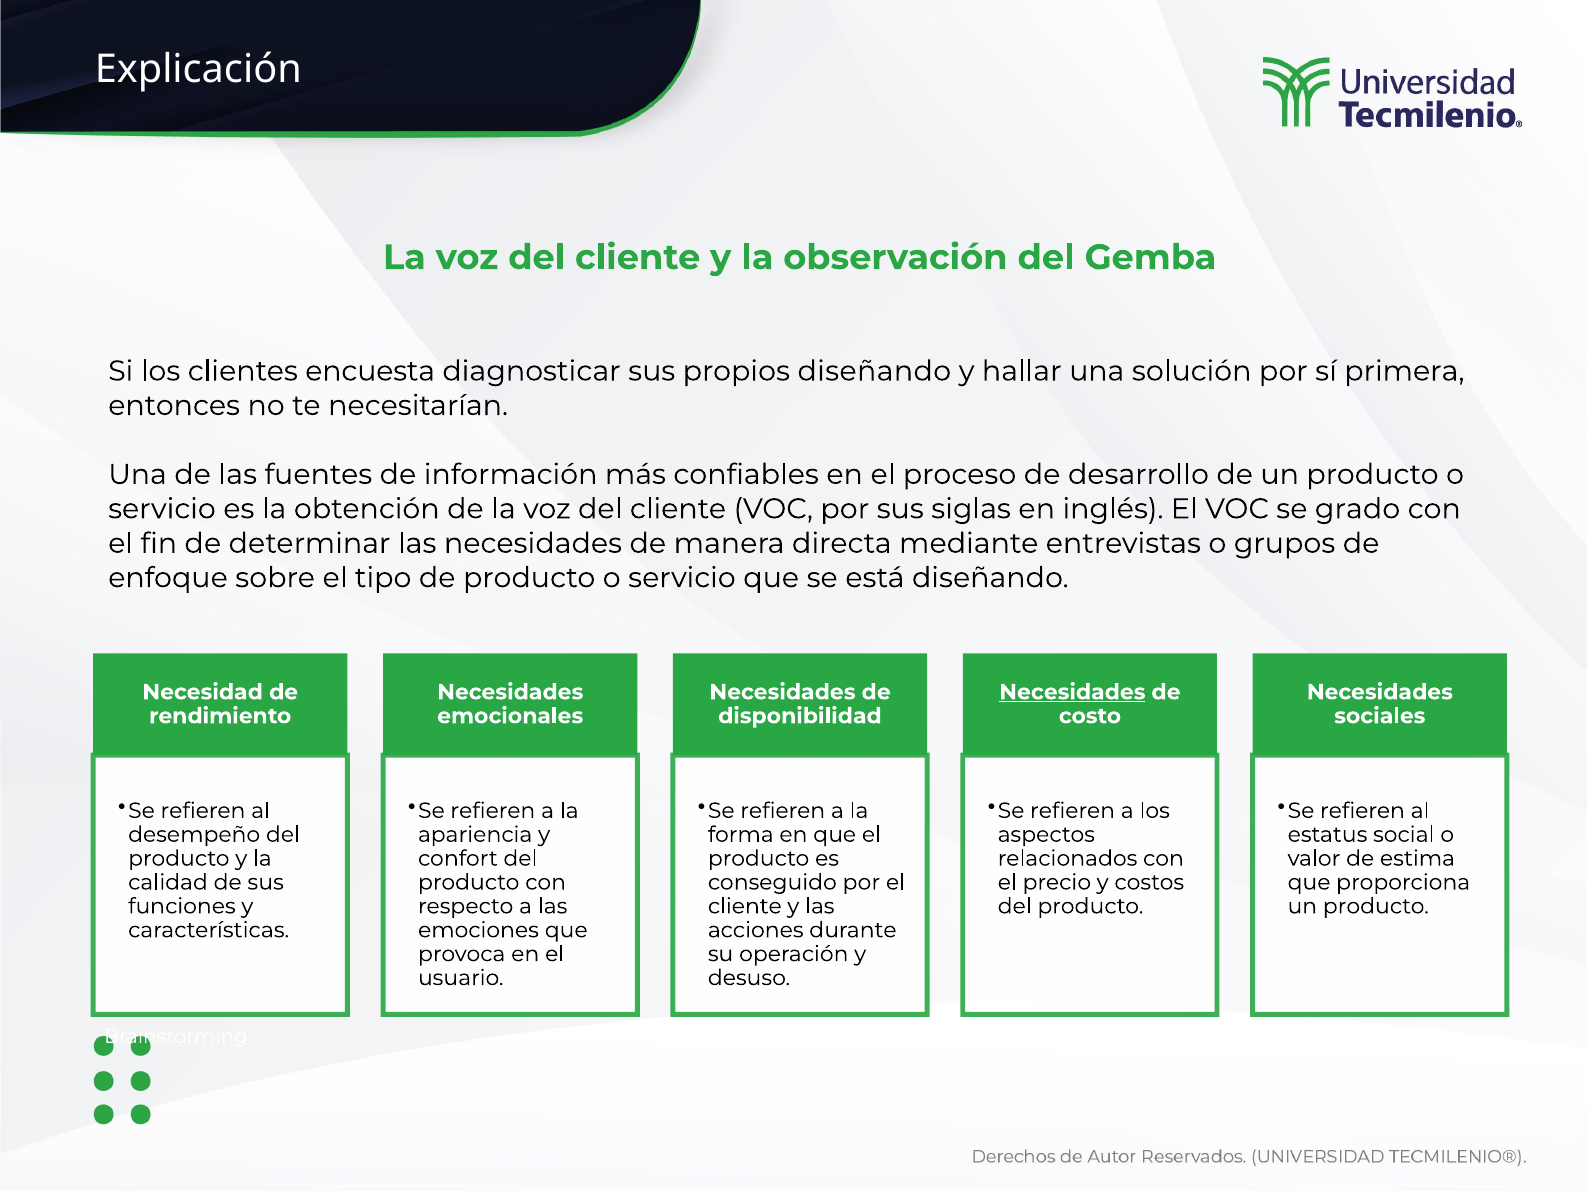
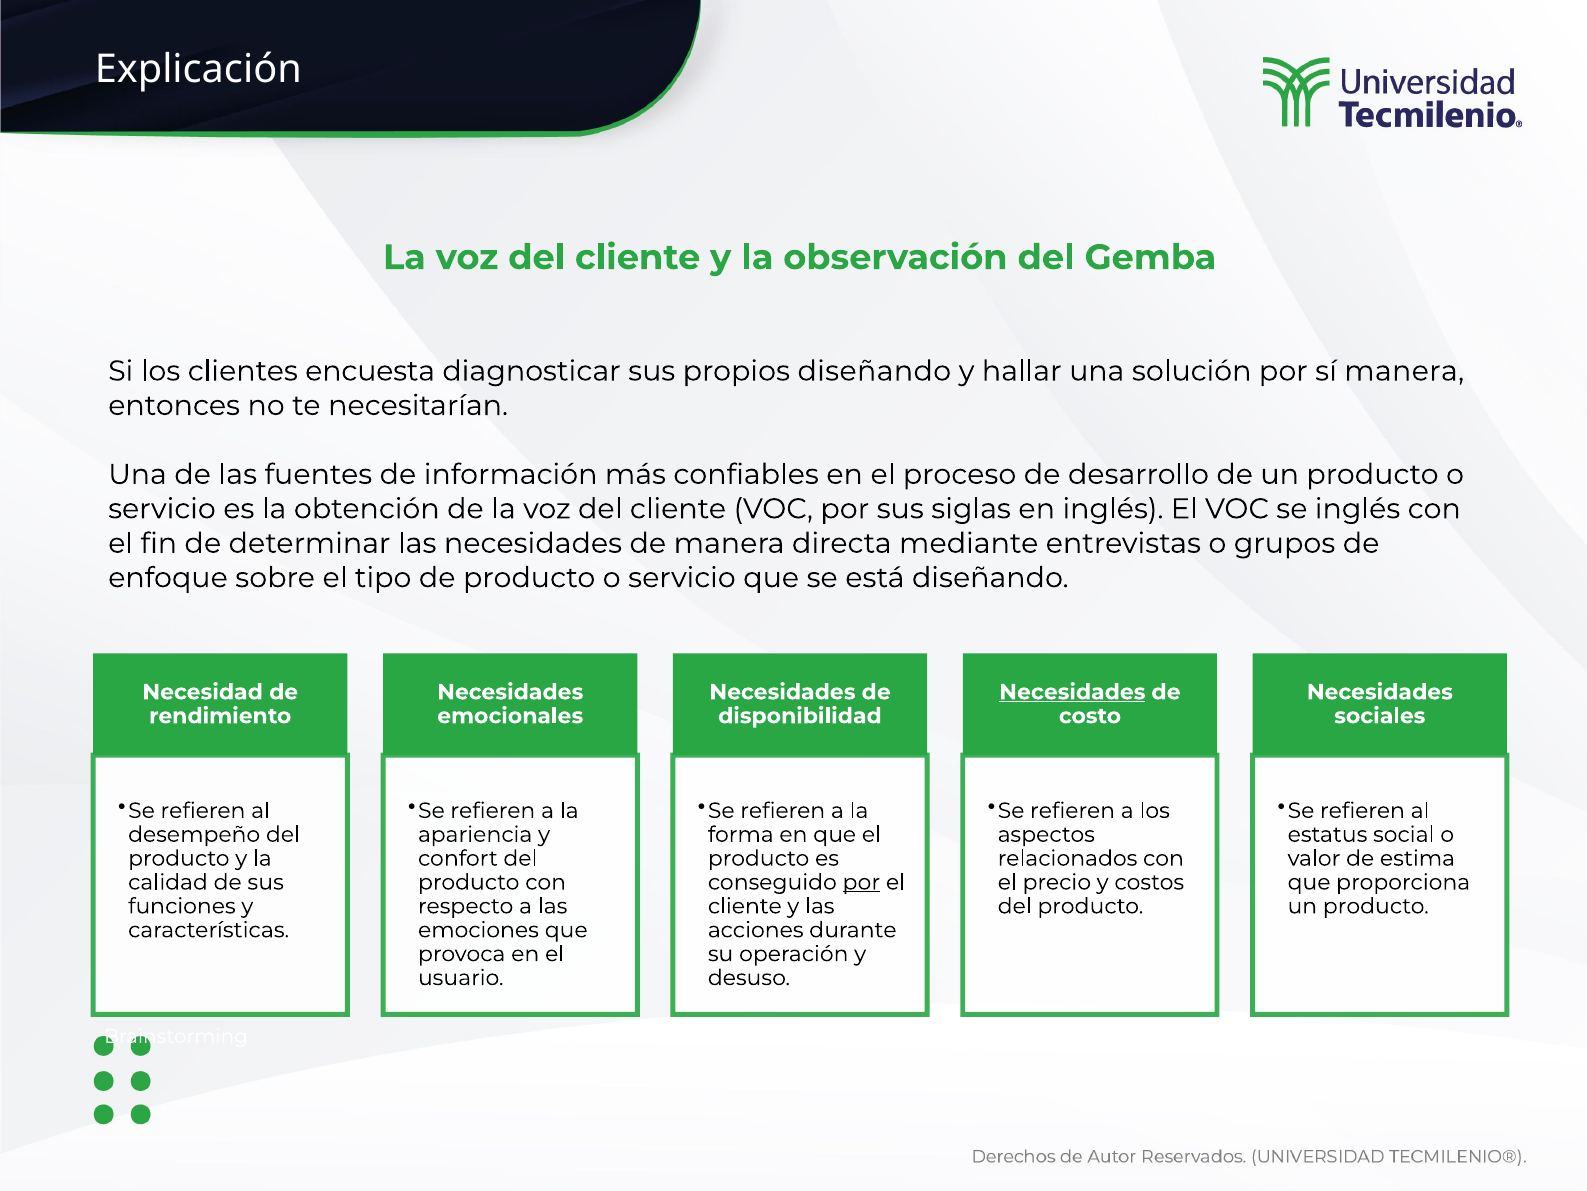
sí primera: primera -> manera (1404, 371)
se grado: grado -> inglés (1358, 509)
por underline: none -> present (861, 882)
